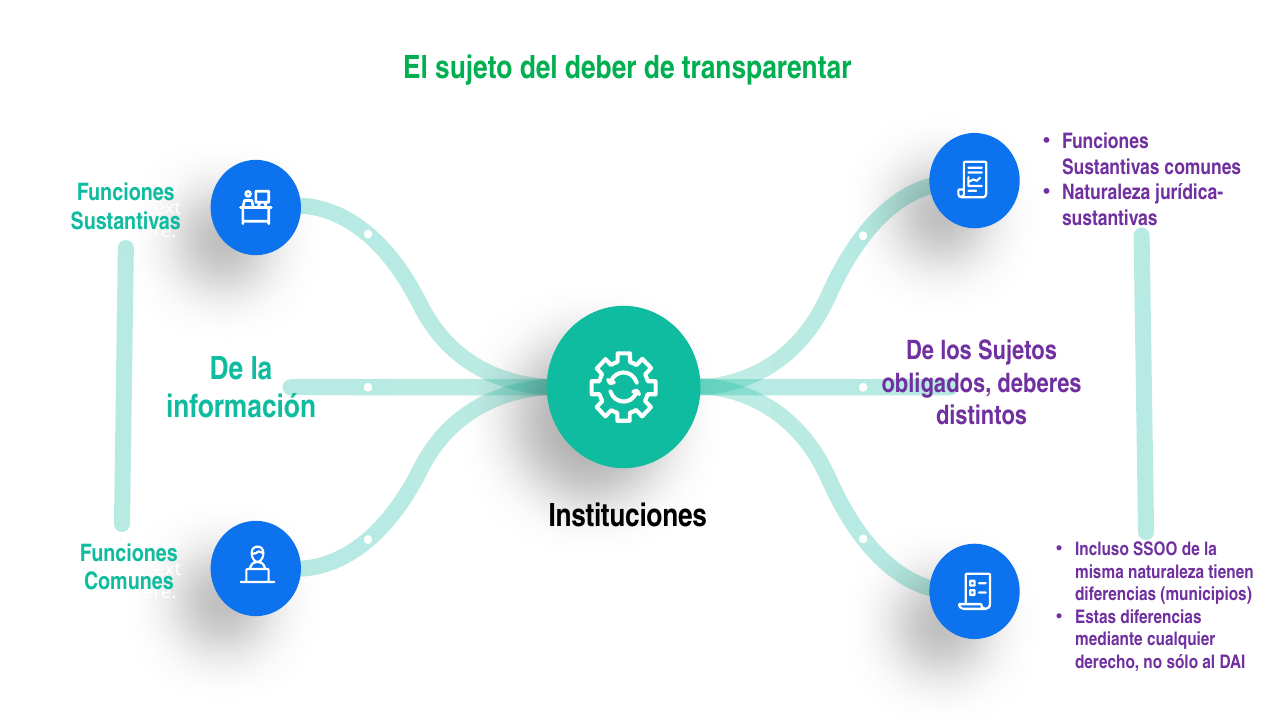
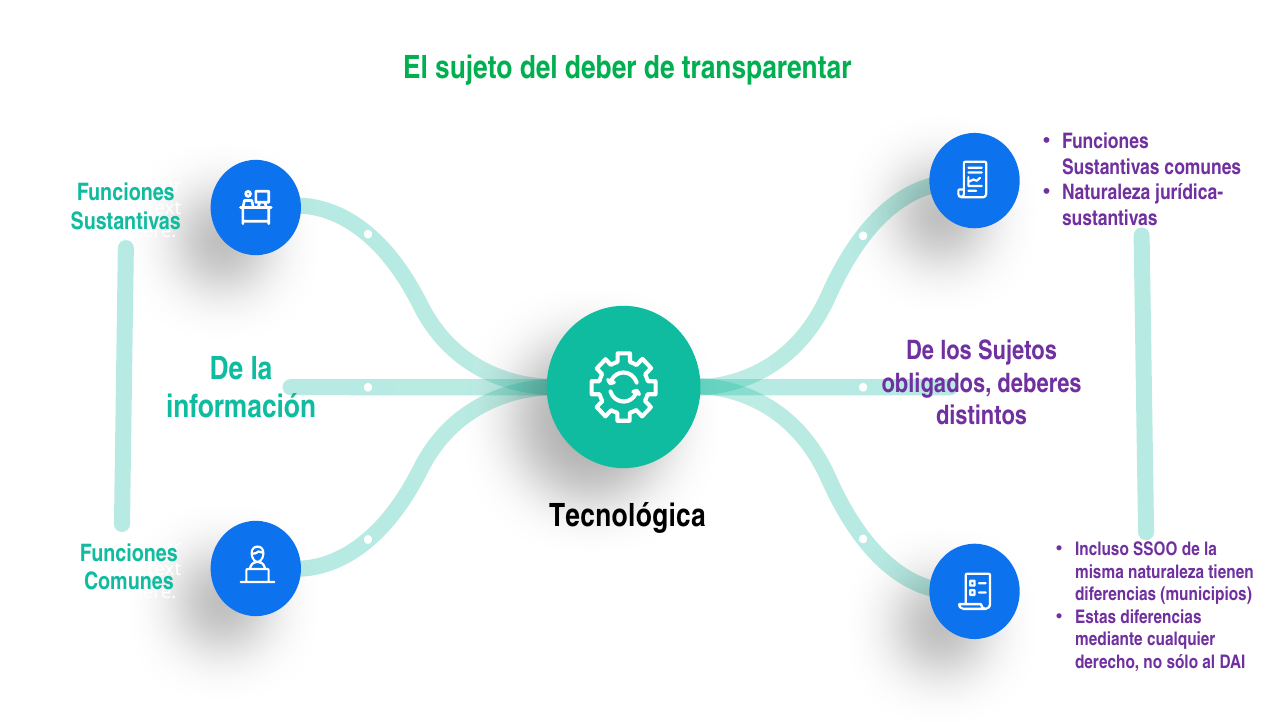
Instituciones: Instituciones -> Tecnológica (627, 515)
